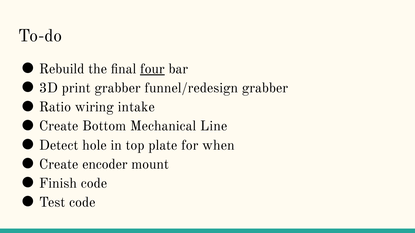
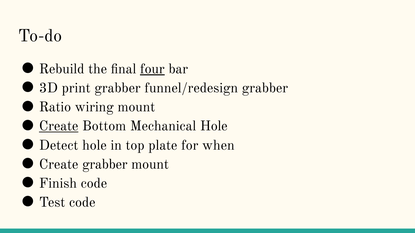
wiring intake: intake -> mount (136, 107)
Create underline: none -> present (59, 126)
Mechanical Line: Line -> Hole (214, 126)
Create encoder: encoder -> grabber (105, 164)
